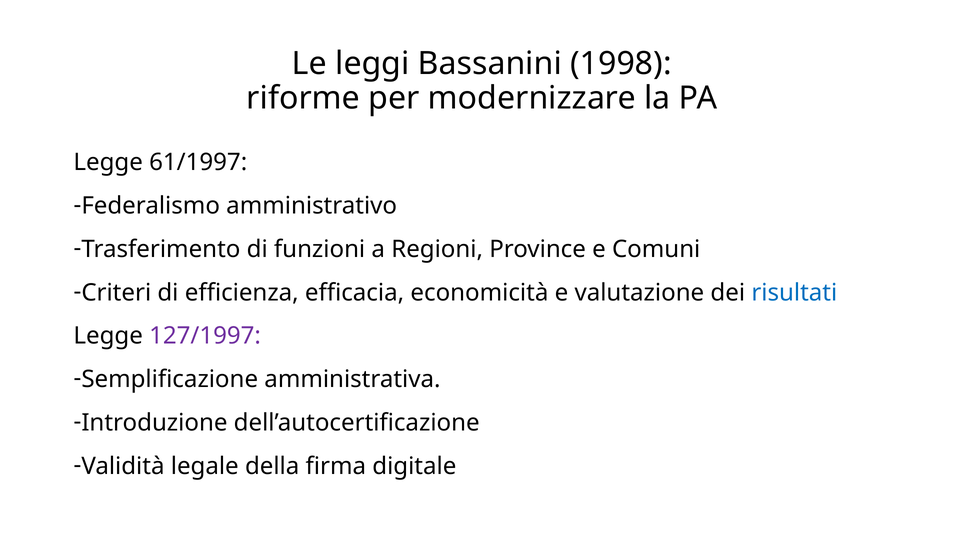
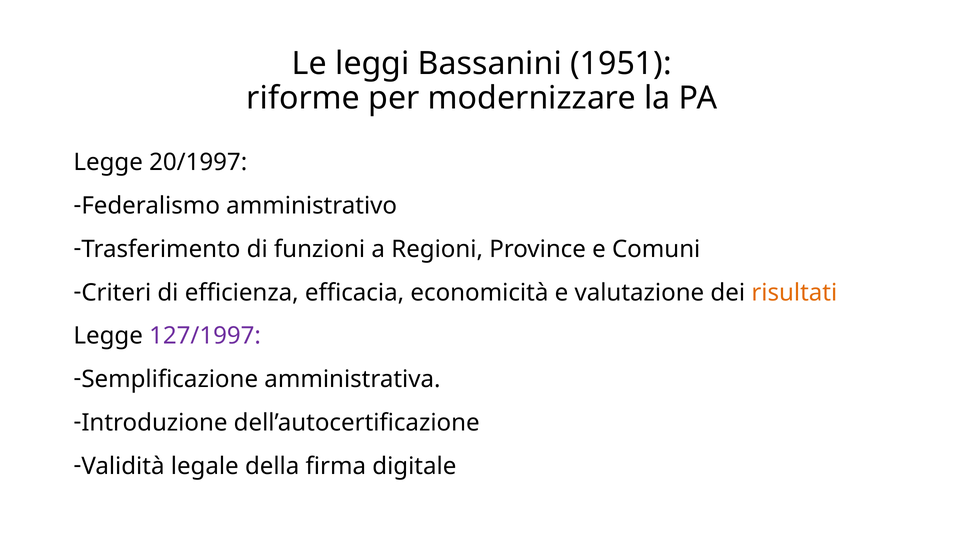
1998: 1998 -> 1951 (621, 64)
61/1997: 61/1997 -> 20/1997 (198, 163)
risultati colour: blue -> orange (794, 293)
